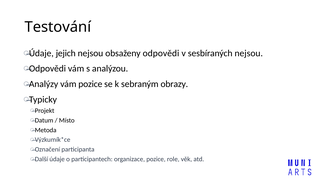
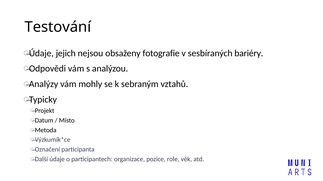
obsaženy odpovědi: odpovědi -> fotografie (161, 53)
sesbíraných nejsou: nejsou -> bariéry (249, 53)
vám pozice: pozice -> mohly (90, 84)
obrazy: obrazy -> vztahů (174, 84)
